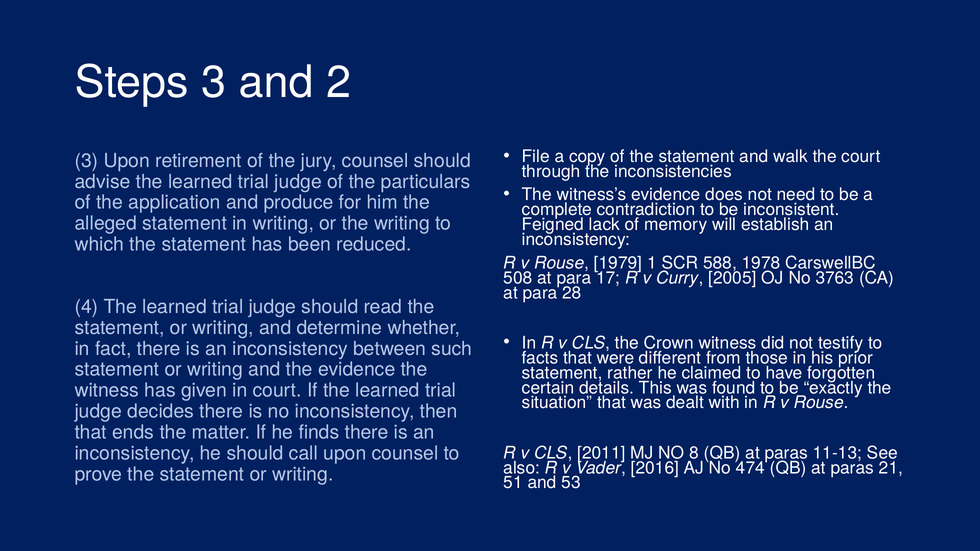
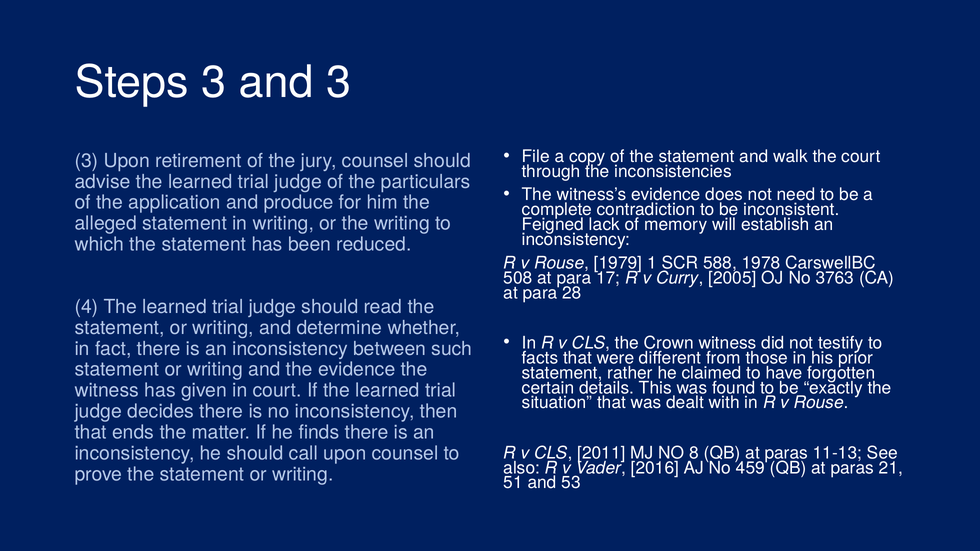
and 2: 2 -> 3 (339, 82)
474: 474 -> 459 (750, 468)
